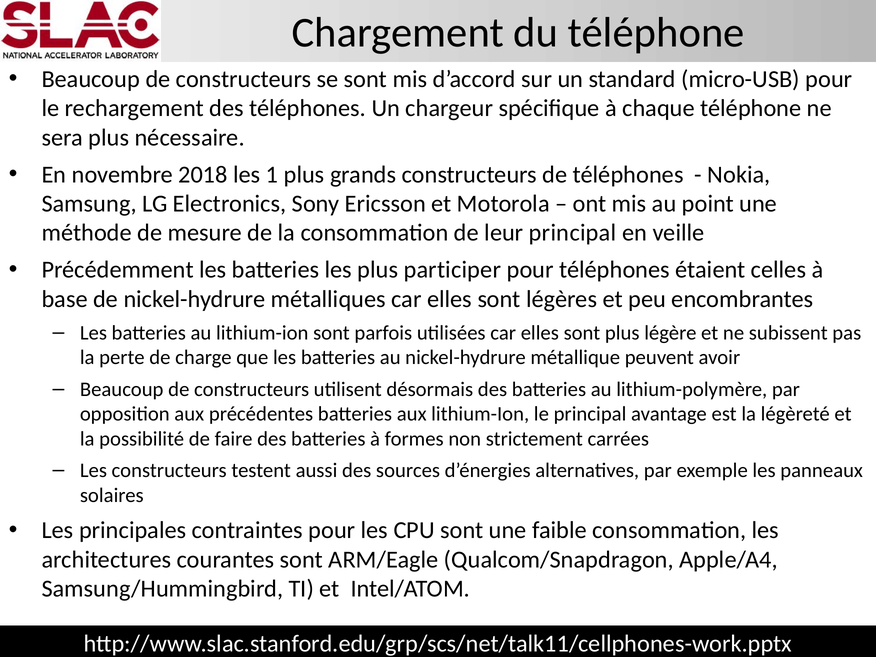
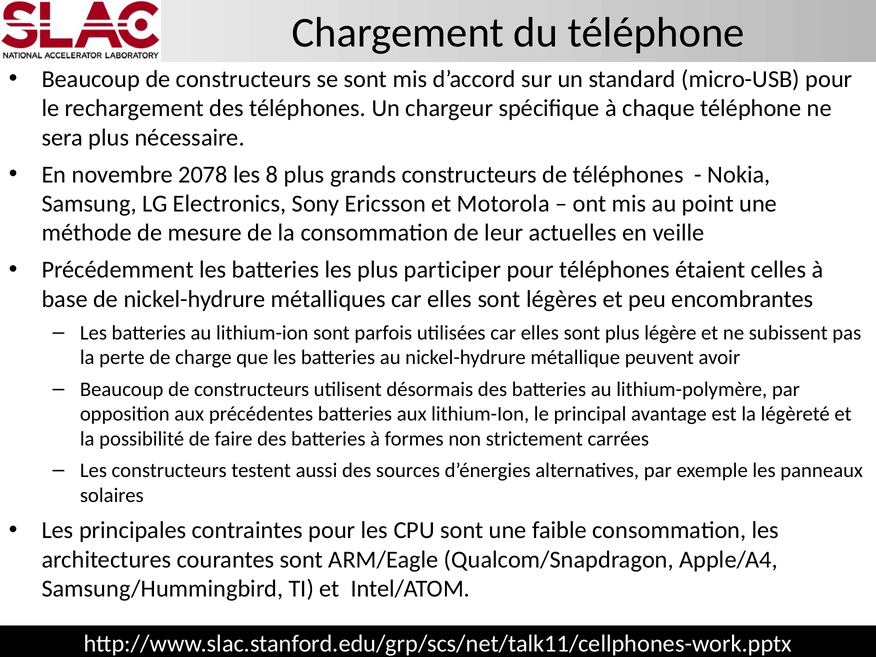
2018: 2018 -> 2078 (203, 175)
1: 1 -> 8 (272, 175)
leur principal: principal -> actuelles (573, 233)
